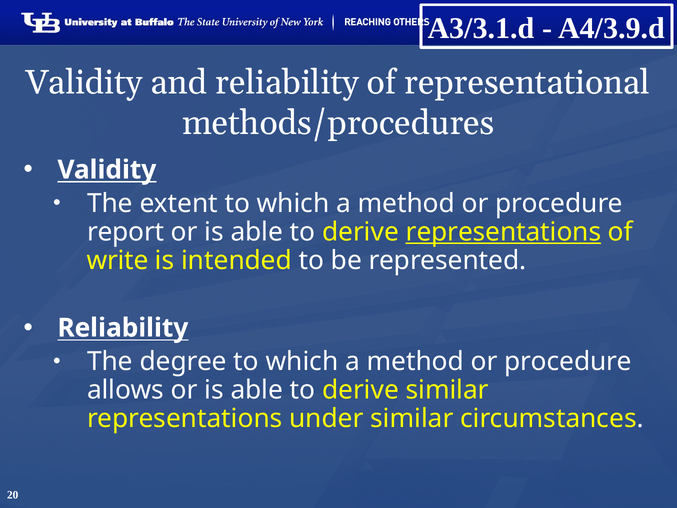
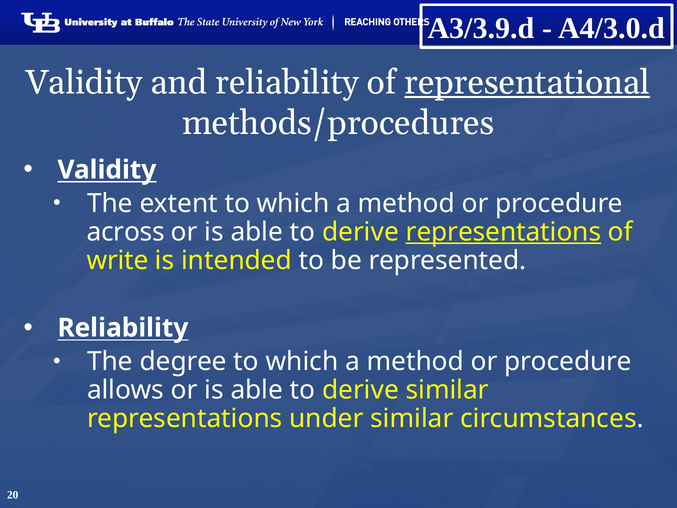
A3/3.1.d: A3/3.1.d -> A3/3.9.d (481, 28)
A4/3.9.d: A4/3.9.d -> A4/3.0.d (612, 28)
representational underline: none -> present (527, 82)
report: report -> across (126, 232)
